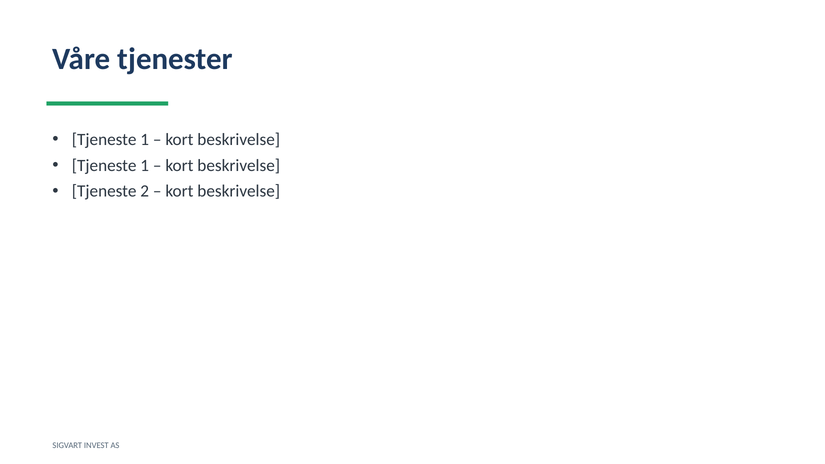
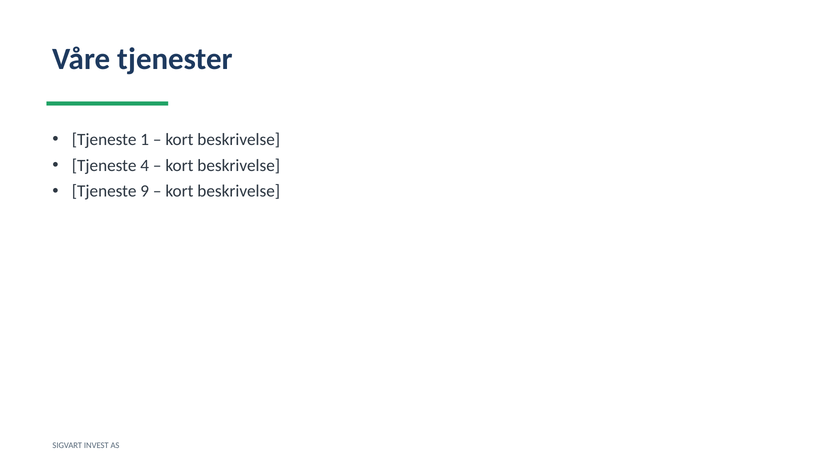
1: 1 -> 4 (145, 166)
2: 2 -> 9 (145, 191)
